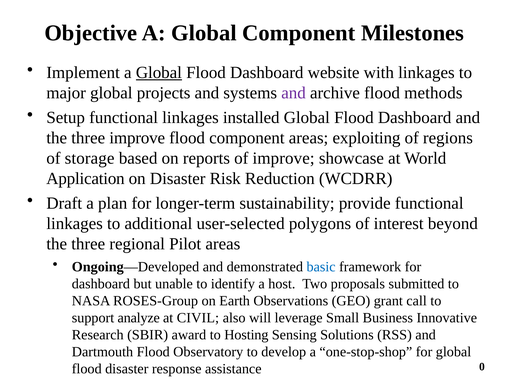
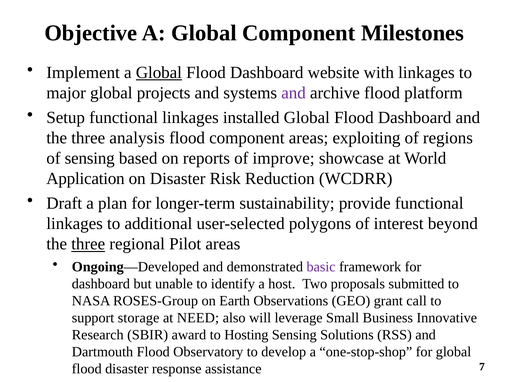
methods: methods -> platform (433, 93)
three improve: improve -> analysis (137, 138)
of storage: storage -> sensing (90, 158)
three underline: none -> present (88, 244)
basic colour: blue -> purple (321, 267)
analyze: analyze -> storage (139, 318)
CIVIL: CIVIL -> NEED (198, 318)
0: 0 -> 7 (482, 366)
